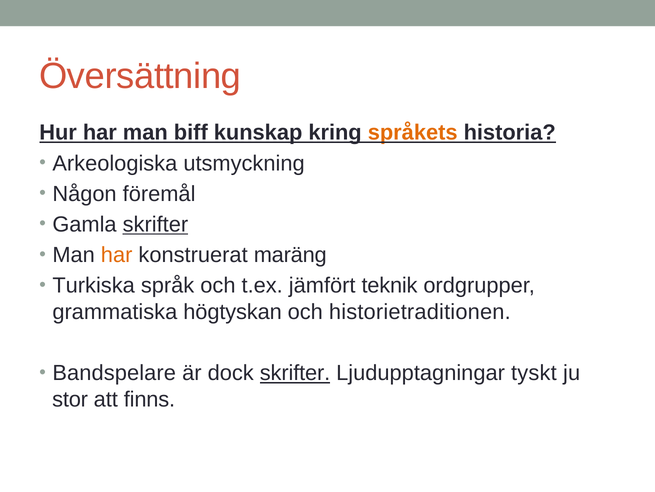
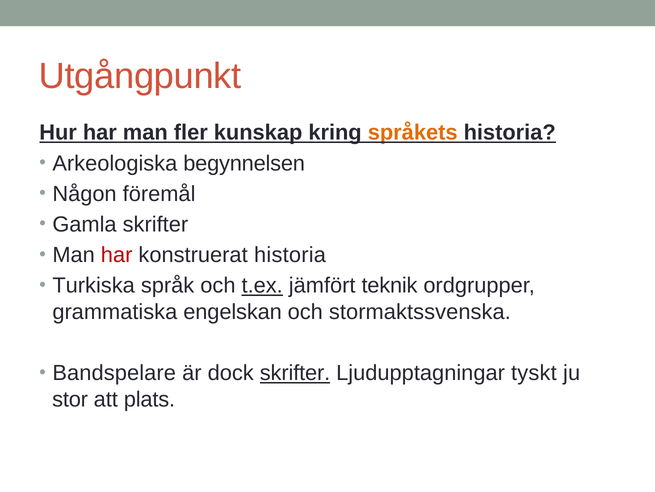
Översättning: Översättning -> Utgångpunkt (140, 76)
biff: biff -> fler (191, 133)
utsmyckning: utsmyckning -> begynnelsen (244, 163)
skrifter underline: present -> none (155, 224)
har colour: orange -> red (117, 255)
konstruerat maräng: maräng -> historia (290, 255)
t.ex underline: none -> present (262, 285)
högtyskan: högtyskan -> engelskan (233, 312)
historietraditionen: historietraditionen -> stormaktssvenska (420, 312)
finns: finns -> plats (149, 399)
